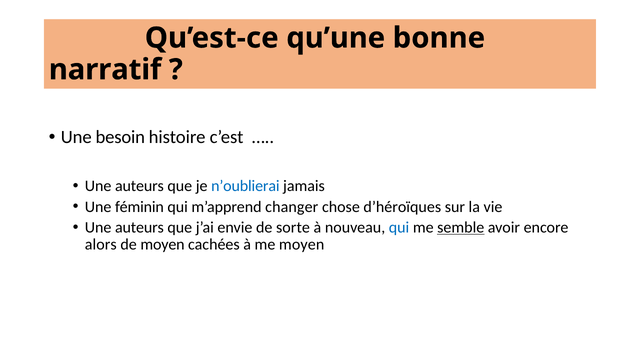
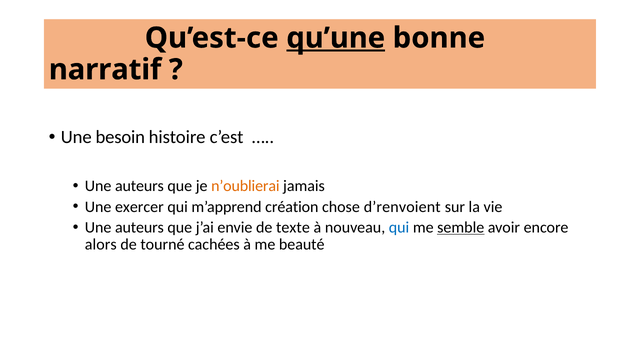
qu’une underline: none -> present (336, 38)
n’oublierai colour: blue -> orange (245, 186)
féminin: féminin -> exercer (139, 207)
changer: changer -> création (292, 207)
d’héroïques: d’héroïques -> d’renvoient (402, 207)
sorte: sorte -> texte (293, 227)
de moyen: moyen -> tourné (162, 245)
me moyen: moyen -> beauté (302, 245)
